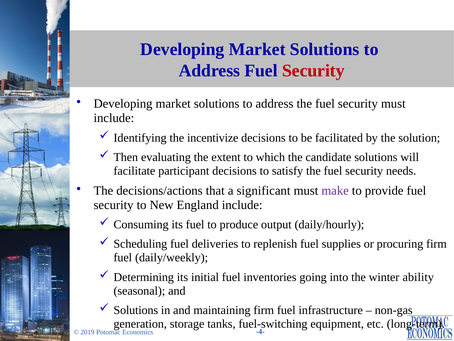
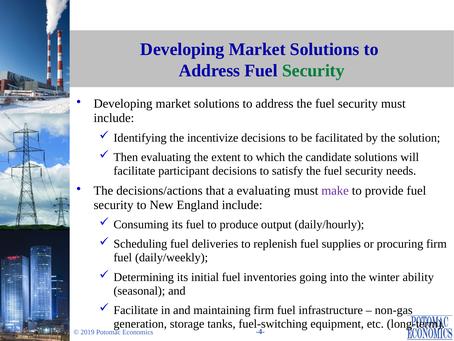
Security colour: red -> green (313, 70)
a significant: significant -> evaluating (263, 190)
Solutions: Solutions -> Facilitate (136, 310)
